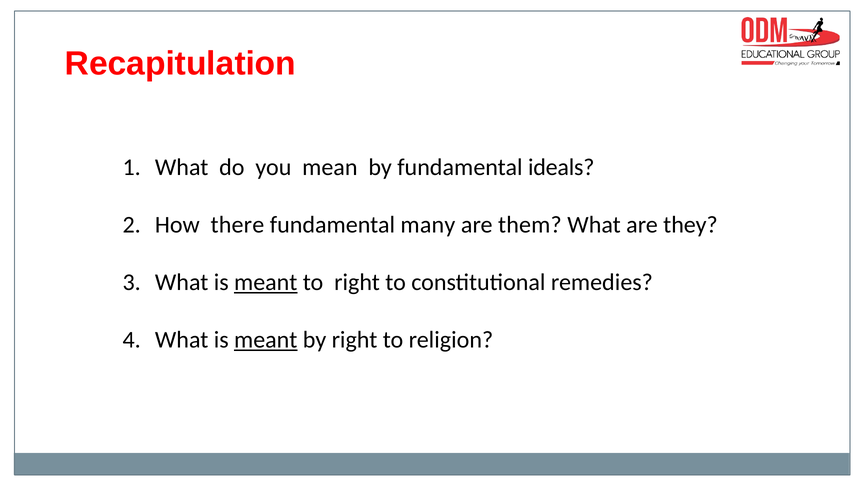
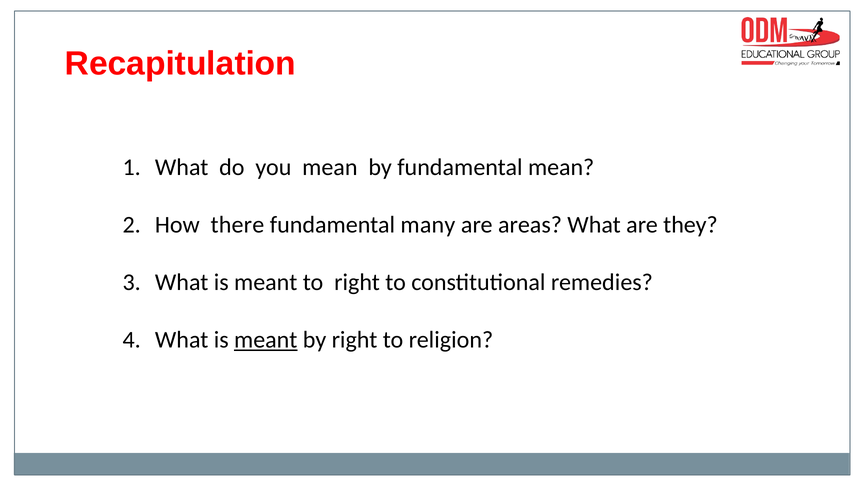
fundamental ideals: ideals -> mean (561, 167)
them: them -> areas (530, 225)
meant underline: present -> none (266, 283)
